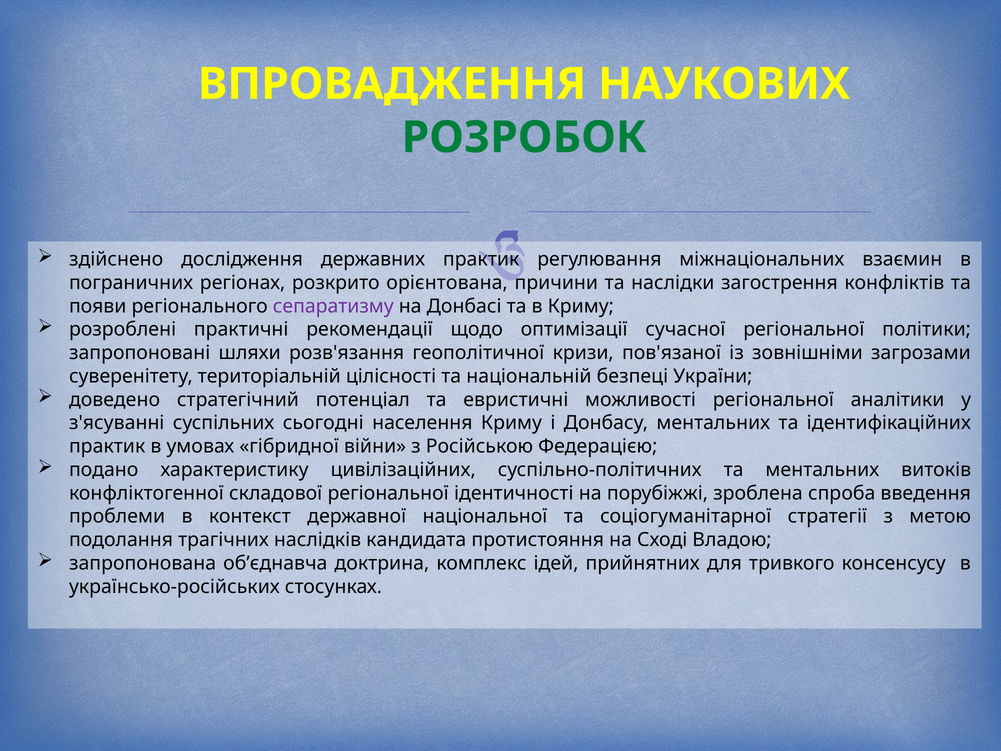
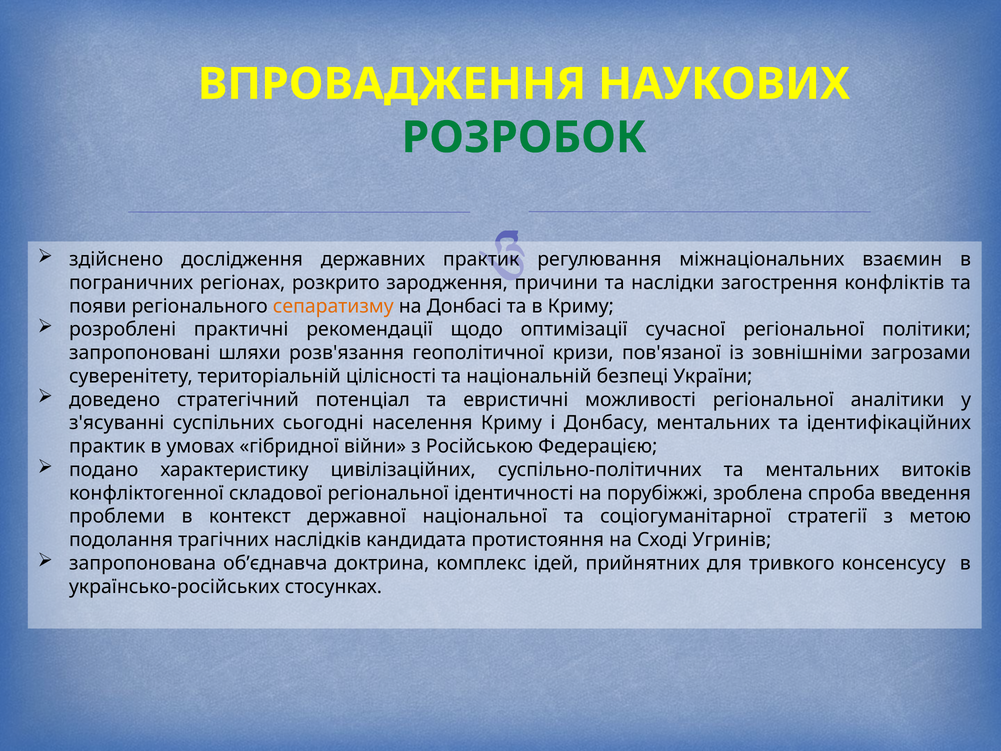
орієнтована: орієнтована -> зародження (447, 283)
сепаратизму colour: purple -> orange (333, 306)
Владою: Владою -> Угринів (732, 540)
